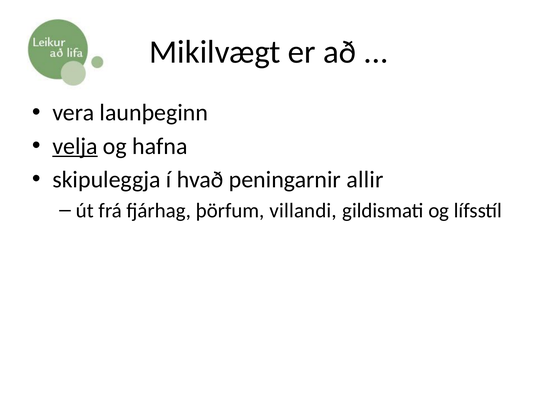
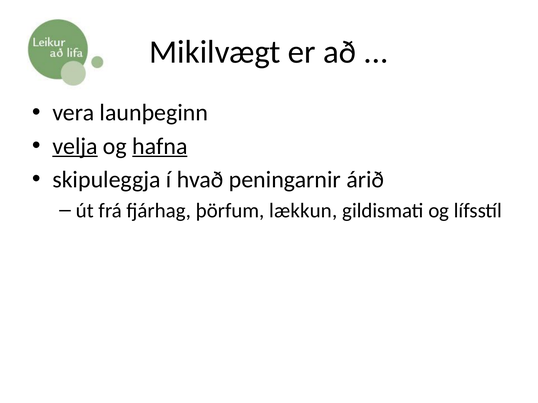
hafna underline: none -> present (160, 146)
allir: allir -> árið (365, 180)
villandi: villandi -> lækkun (303, 211)
